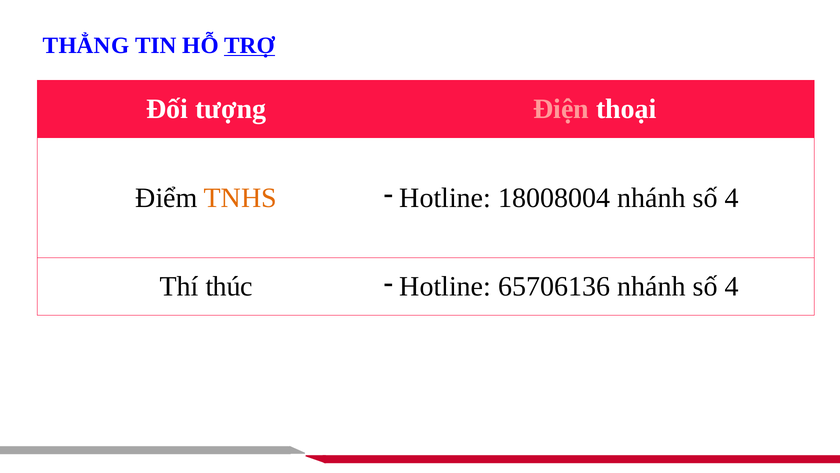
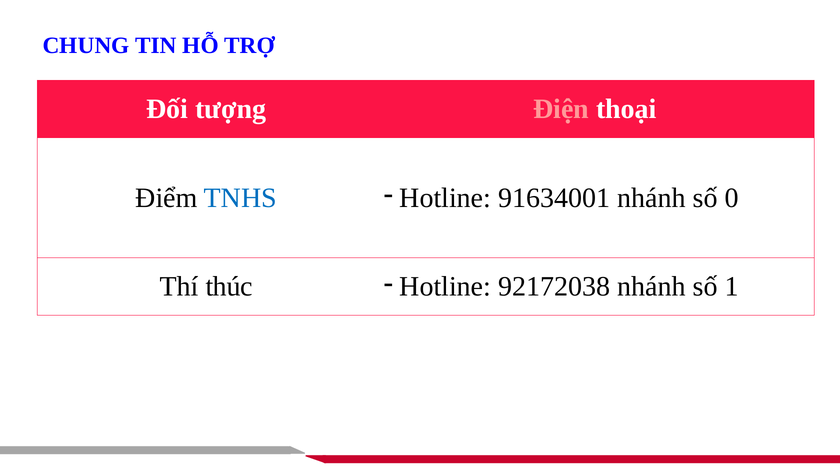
THẲNG: THẲNG -> CHUNG (86, 45)
TRỢ underline: present -> none (250, 45)
TNHS colour: orange -> blue (240, 198)
18008004: 18008004 -> 91634001 (554, 198)
4: 4 -> 0 (732, 198)
65706136: 65706136 -> 92172038 (554, 286)
4: 4 -> 1 (732, 286)
